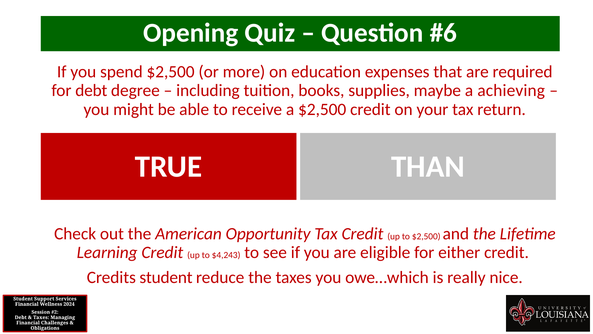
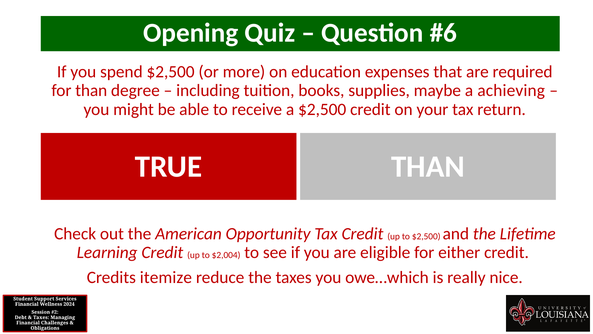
for debt: debt -> than (91, 90)
$4,243: $4,243 -> $2,004 (226, 255)
Credits student: student -> itemize (166, 277)
